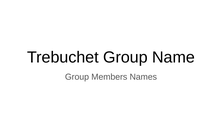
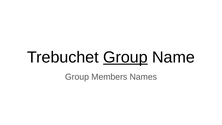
Group underline: none -> present (125, 57)
